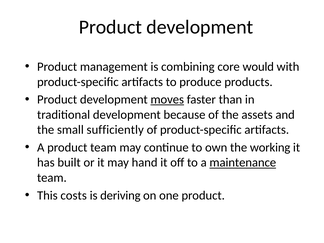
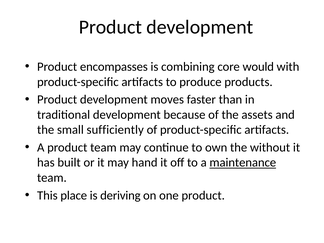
management: management -> encompasses (114, 67)
moves underline: present -> none (167, 100)
working: working -> without (270, 147)
costs: costs -> place (74, 195)
